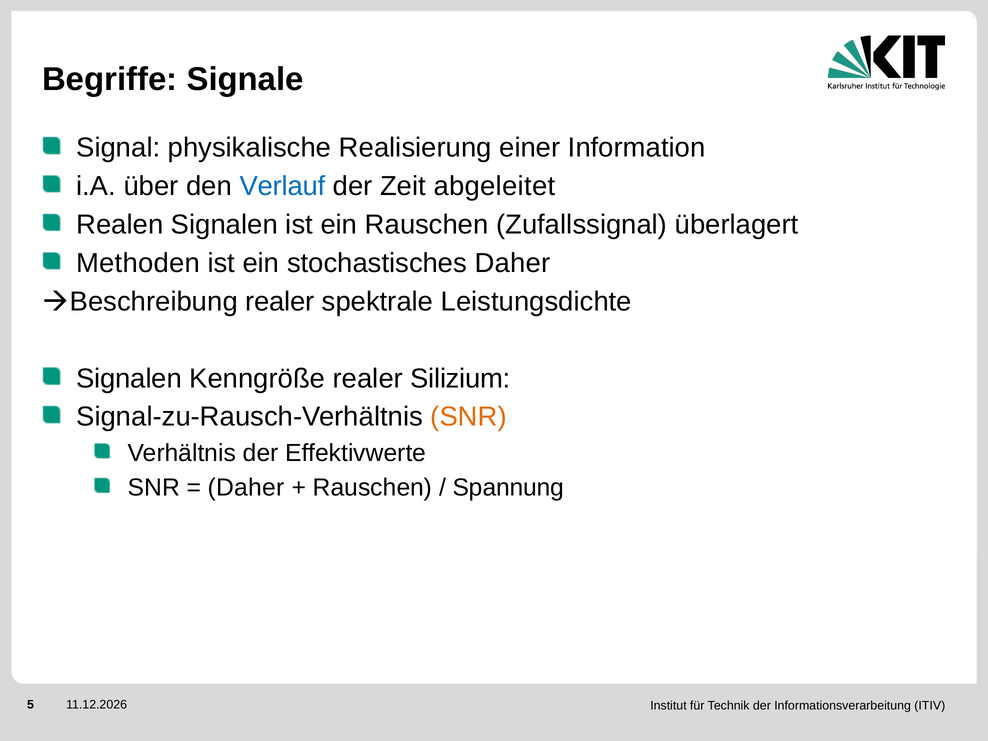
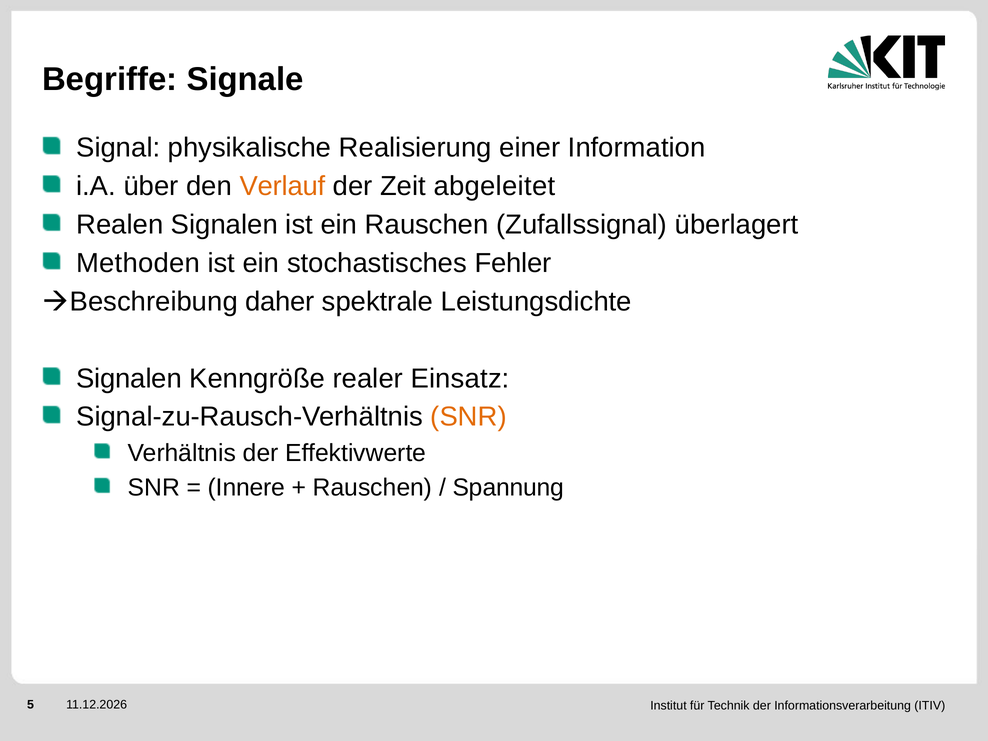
Verlauf colour: blue -> orange (282, 186)
stochastisches Daher: Daher -> Fehler (513, 263)
realer: realer -> daher (280, 302)
Silizium: Silizium -> Einsatz (460, 378)
Daher: Daher -> Innere (246, 488)
